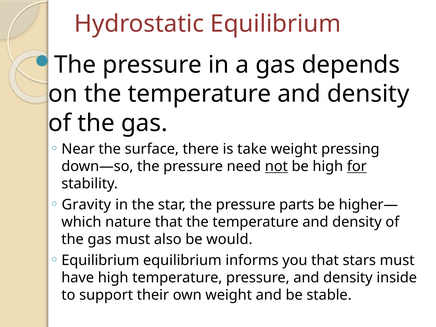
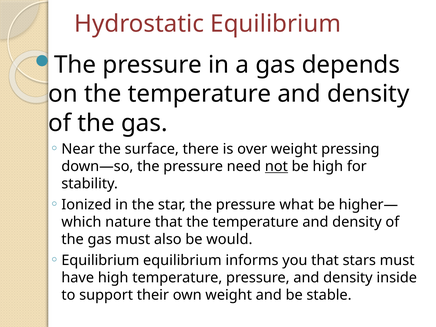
take: take -> over (252, 149)
for underline: present -> none (357, 166)
Gravity: Gravity -> Ionized (86, 205)
parts: parts -> what (297, 205)
